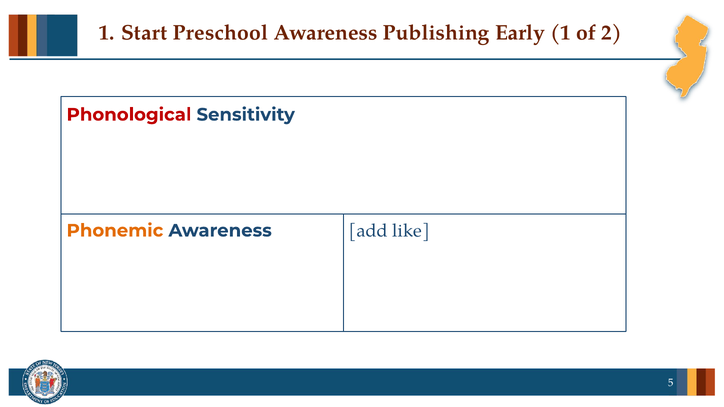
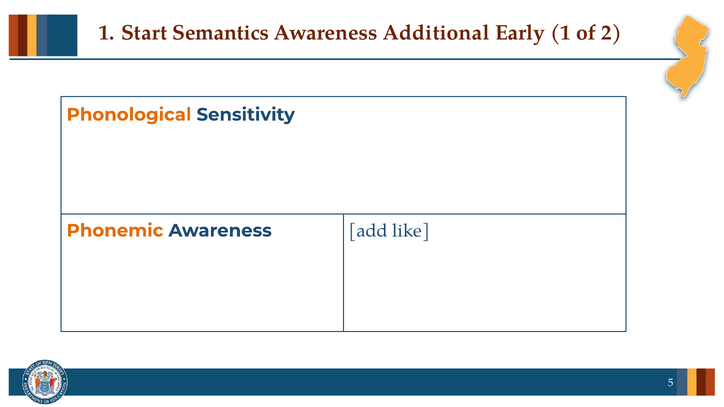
Preschool: Preschool -> Semantics (221, 33)
Publishing: Publishing -> Additional (436, 33)
Phonological colour: red -> orange (129, 115)
